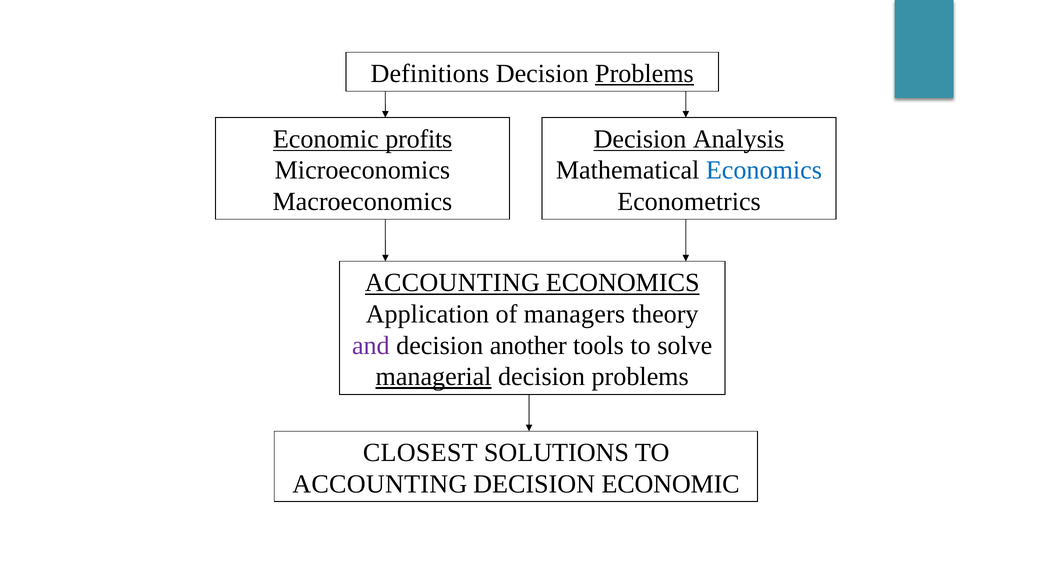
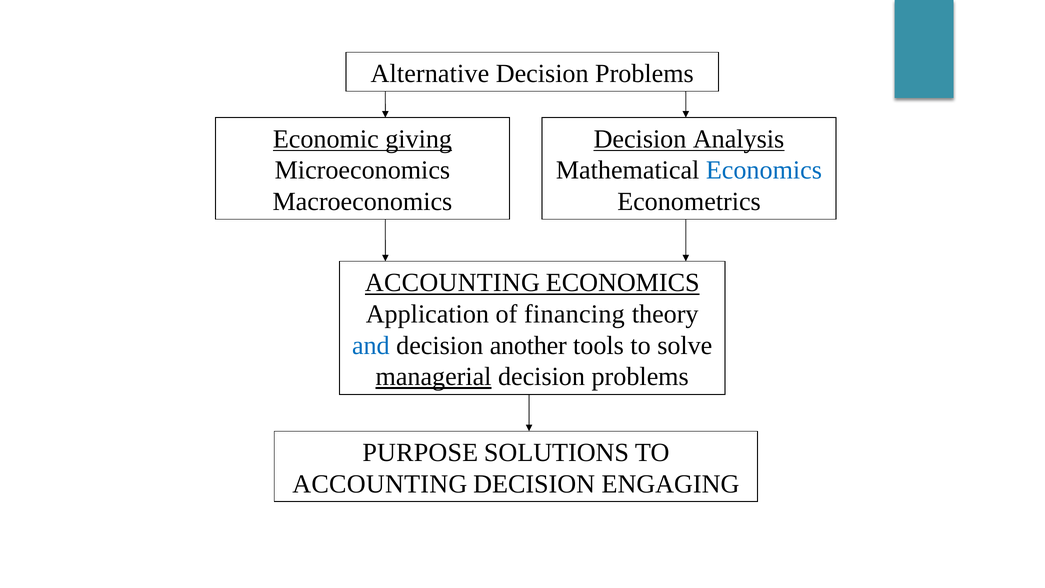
Definitions: Definitions -> Alternative (430, 74)
Problems underline: present -> none (644, 74)
profits: profits -> giving (419, 139)
managers: managers -> financing (574, 314)
and colour: purple -> blue (371, 345)
CLOSEST: CLOSEST -> PURPOSE (420, 452)
DECISION ECONOMIC: ECONOMIC -> ENGAGING (670, 484)
